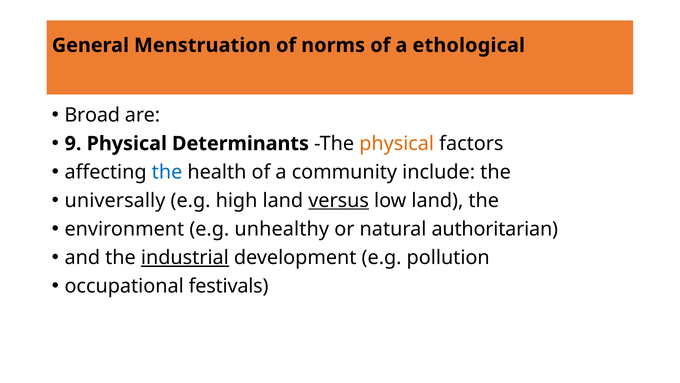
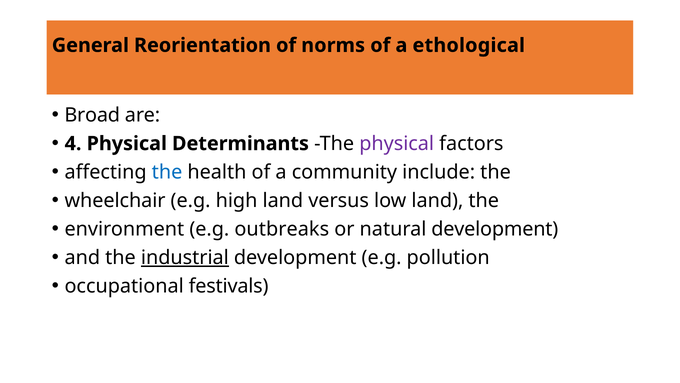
Menstruation: Menstruation -> Reorientation (202, 45)
9: 9 -> 4 (73, 143)
physical colour: orange -> purple (397, 143)
universally: universally -> wheelchair (115, 200)
versus underline: present -> none (339, 200)
unhealthy: unhealthy -> outbreaks (282, 229)
natural authoritarian: authoritarian -> development (495, 229)
